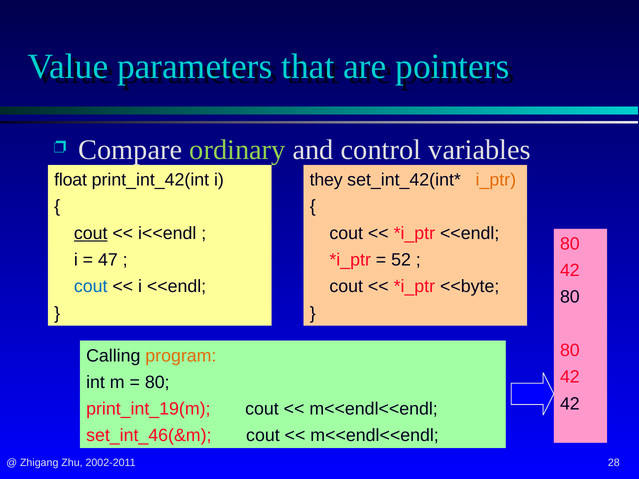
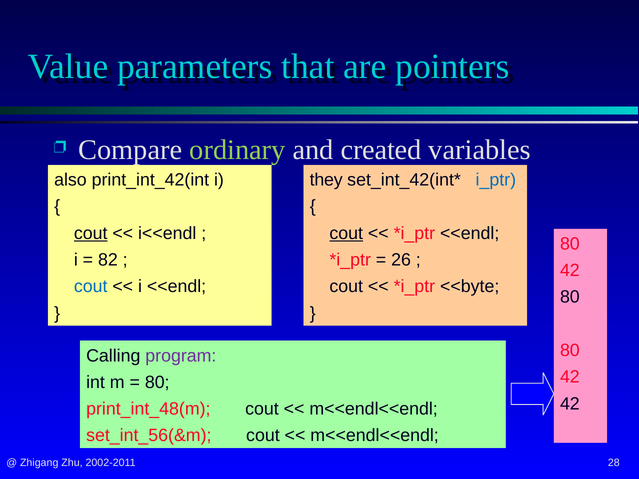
control: control -> created (381, 150)
float: float -> also (70, 180)
i_ptr colour: orange -> blue (496, 180)
cout underline: none -> present (346, 233)
47: 47 -> 82 (108, 260)
52: 52 -> 26 (401, 260)
program colour: orange -> purple (181, 356)
print_int_19(m: print_int_19(m -> print_int_48(m (148, 409)
set_int_46(&m: set_int_46(&m -> set_int_56(&m (149, 436)
